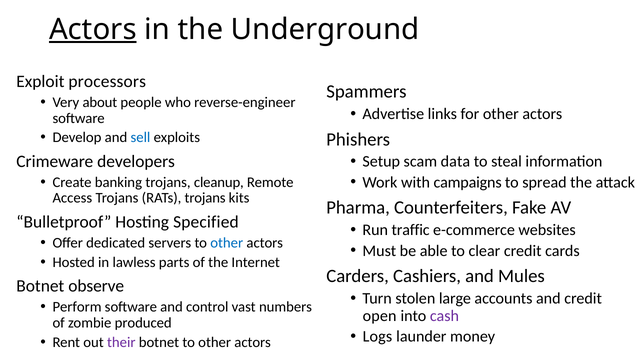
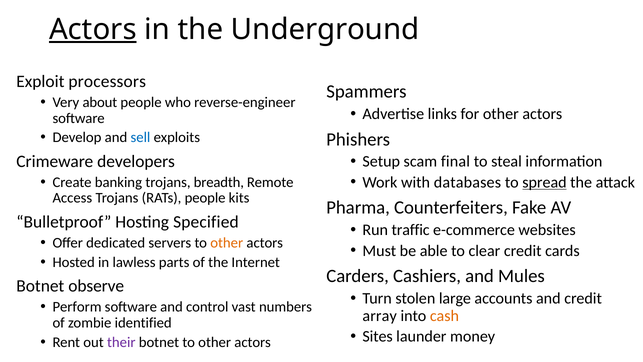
data: data -> final (455, 161)
campaigns: campaigns -> databases (467, 182)
spread underline: none -> present (544, 182)
cleanup: cleanup -> breadth (219, 182)
RATs trojans: trojans -> people (205, 198)
other colour: blue -> orange (227, 243)
open: open -> array (380, 315)
cash colour: purple -> orange (444, 315)
produced: produced -> identified (143, 323)
Logs: Logs -> Sites (378, 336)
